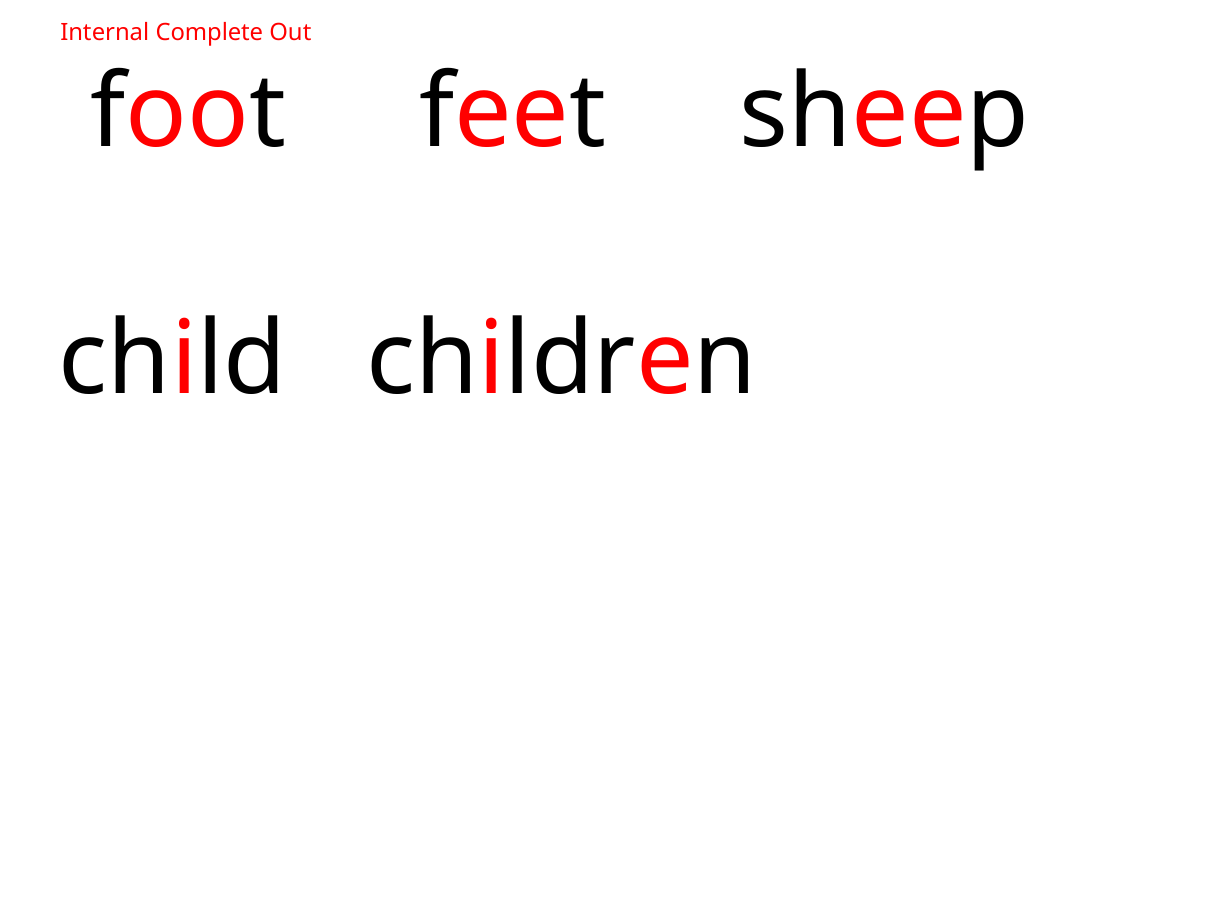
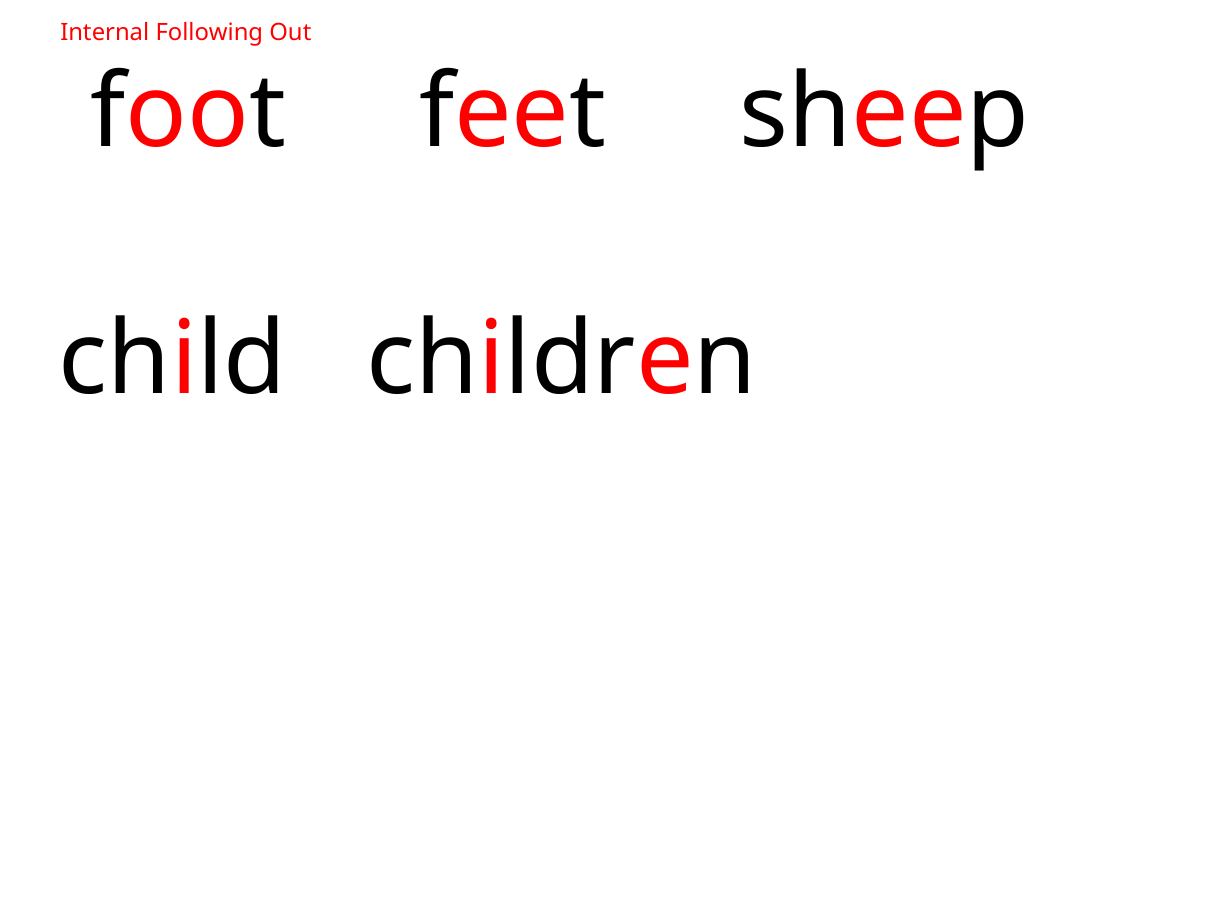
Complete: Complete -> Following (209, 32)
